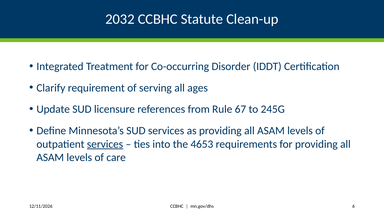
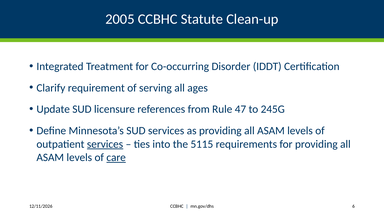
2032: 2032 -> 2005 (120, 19)
67: 67 -> 47 (240, 109)
4653: 4653 -> 5115 (202, 144)
care underline: none -> present (116, 158)
